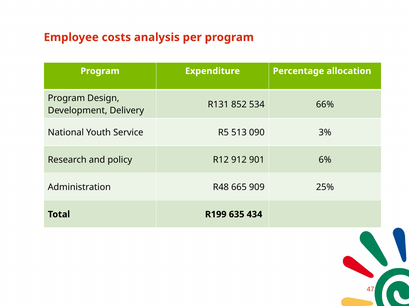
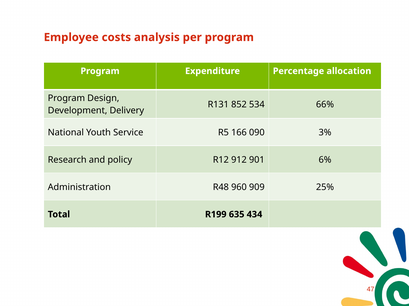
513: 513 -> 166 (239, 133)
665: 665 -> 960 (239, 188)
